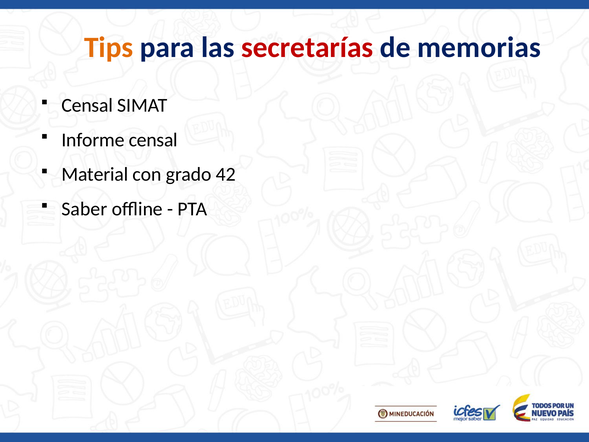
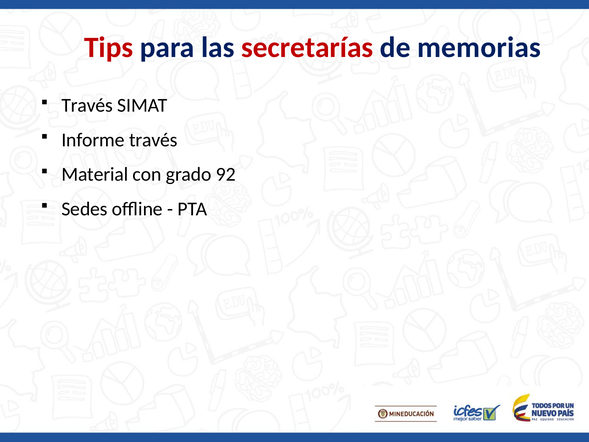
Tips colour: orange -> red (109, 48)
Censal: Censal -> Través (87, 105)
Informe censal: censal -> través (153, 140)
42: 42 -> 92 (226, 174)
Saber: Saber -> Sedes (84, 209)
